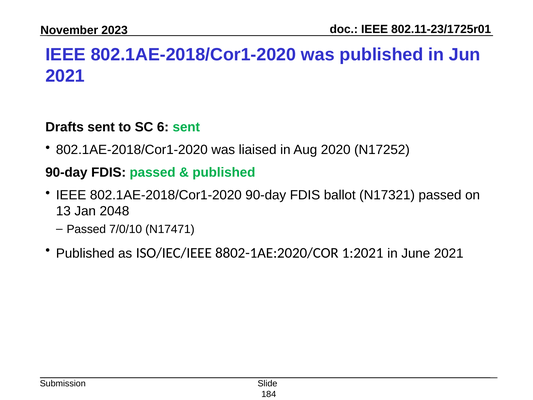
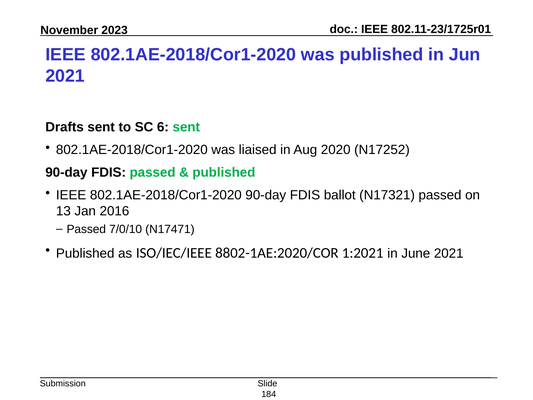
2048: 2048 -> 2016 (114, 211)
